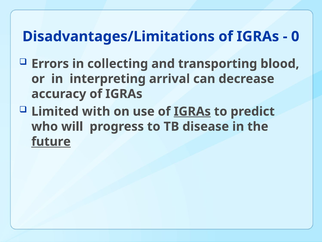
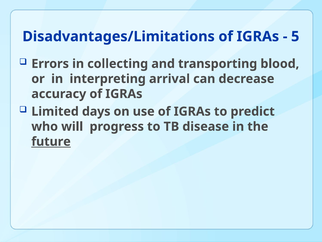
0: 0 -> 5 (295, 36)
with: with -> days (96, 111)
IGRAs underline: present -> none (192, 111)
